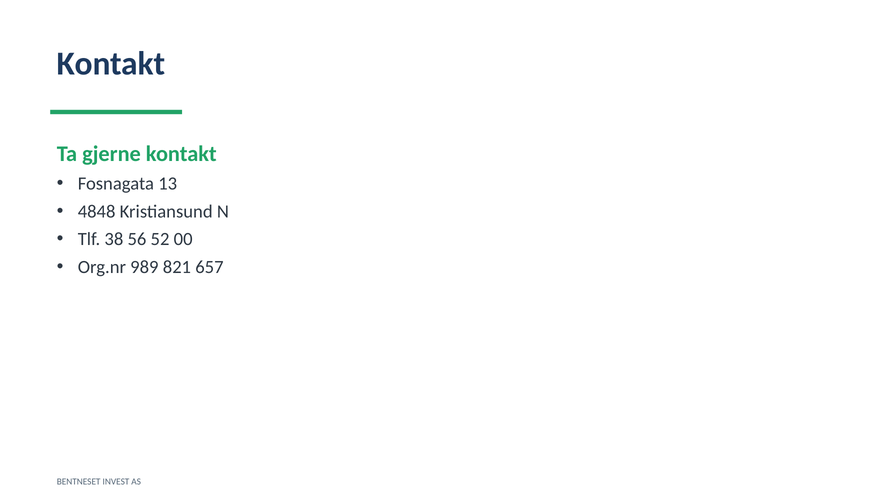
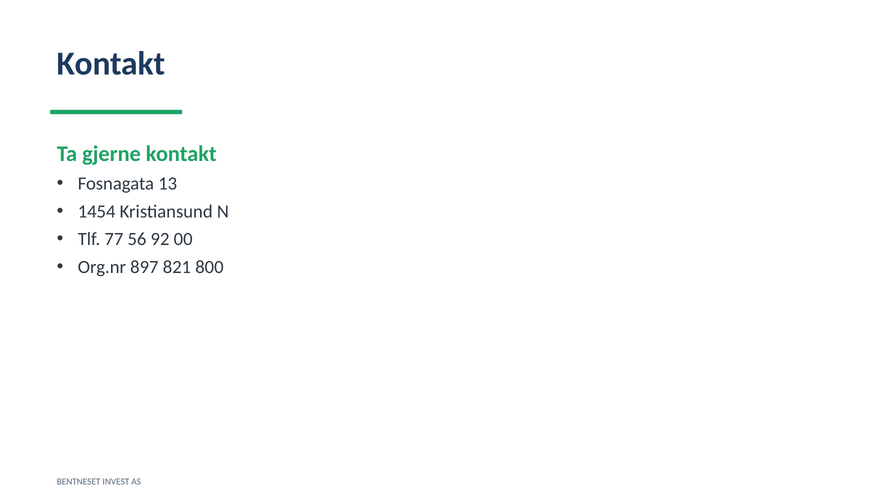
4848: 4848 -> 1454 (97, 212)
38: 38 -> 77 (114, 239)
52: 52 -> 92 (160, 239)
989: 989 -> 897 (144, 267)
657: 657 -> 800 (209, 267)
